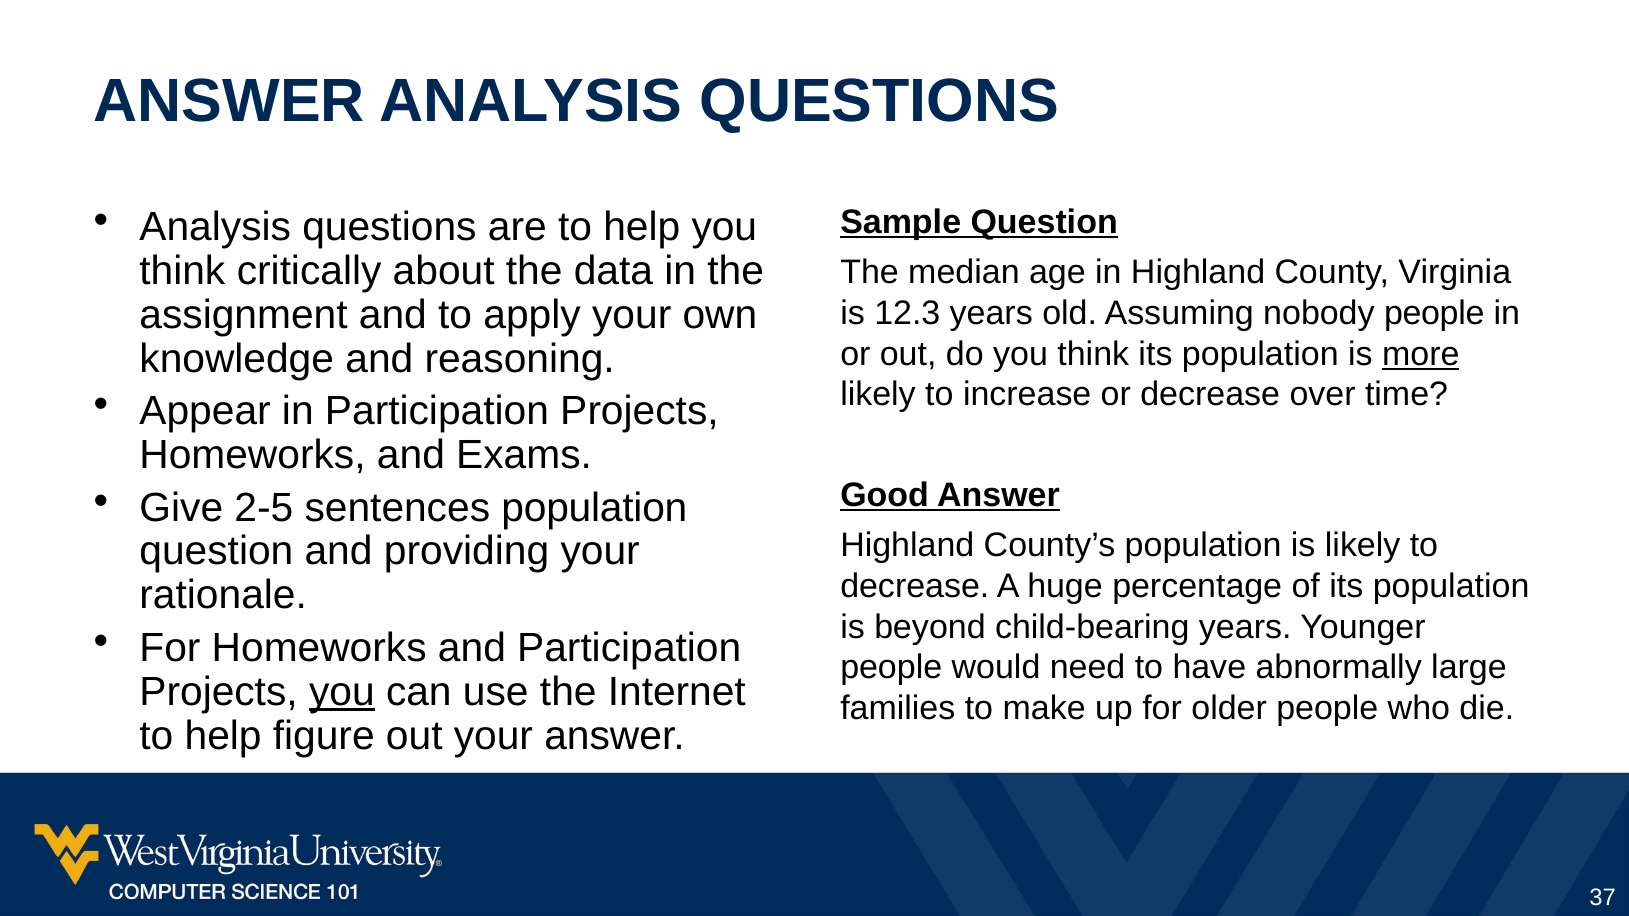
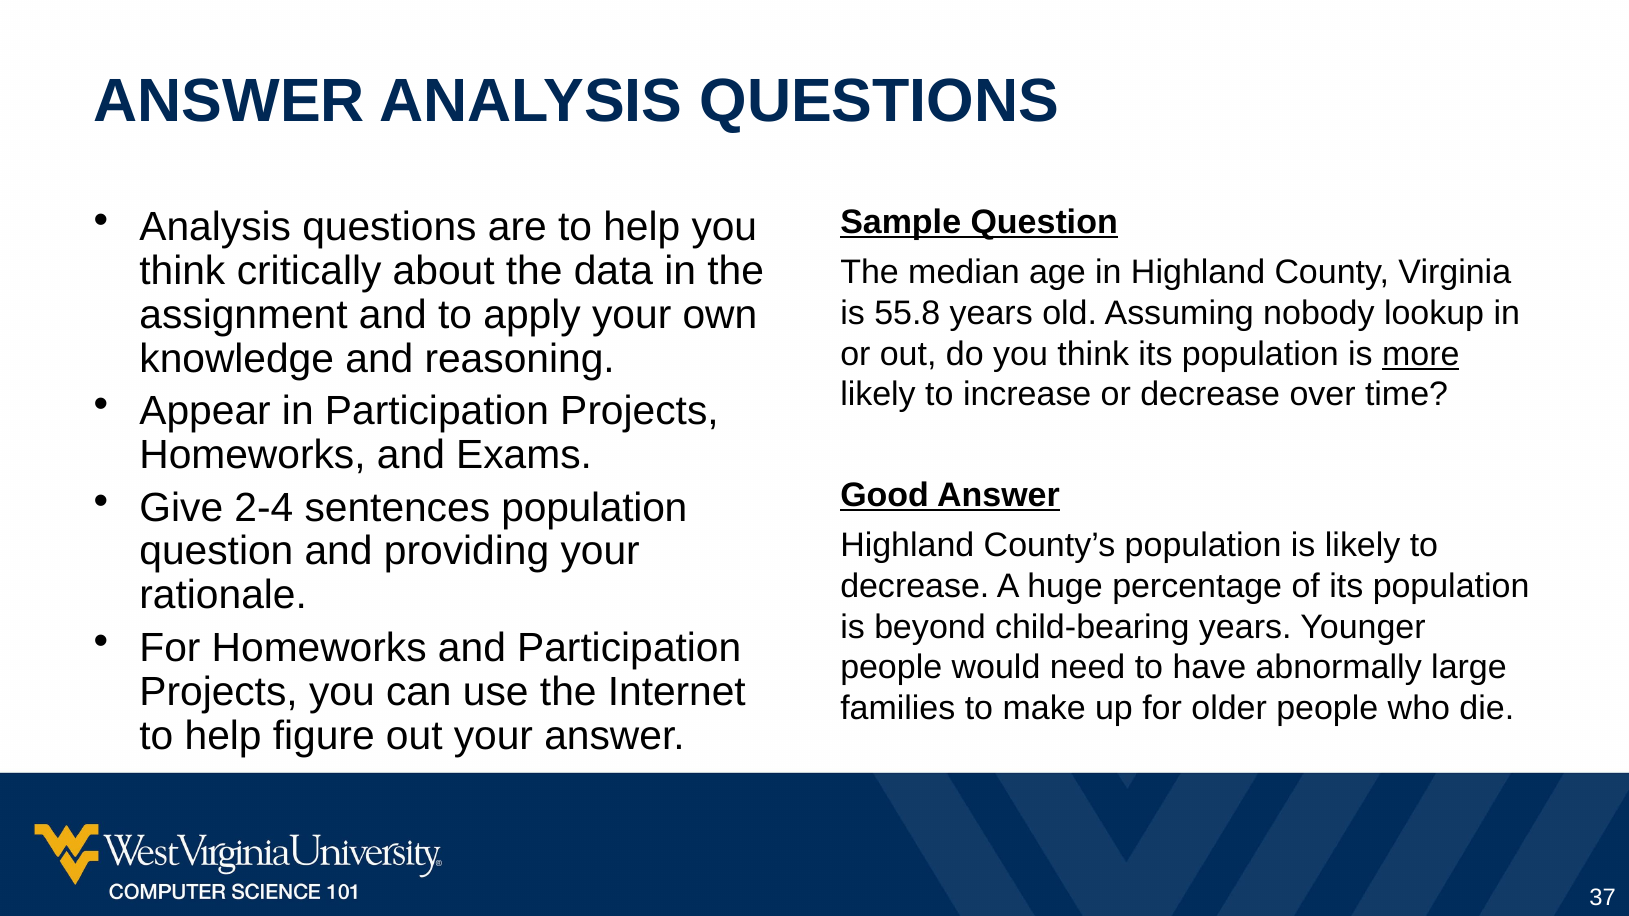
12.3: 12.3 -> 55.8 (907, 313)
nobody people: people -> lookup (1434, 313)
2-5: 2-5 -> 2-4 (264, 508)
you underline: present -> none (342, 692)
